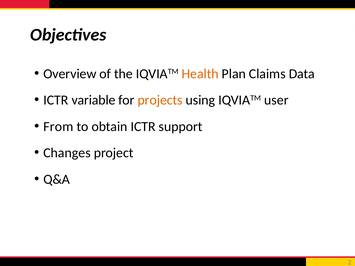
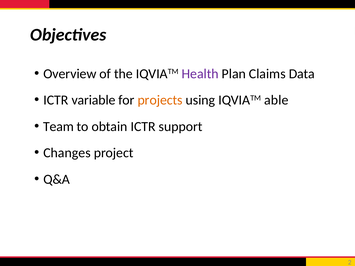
Health colour: orange -> purple (200, 74)
user: user -> able (276, 100)
From: From -> Team (59, 127)
